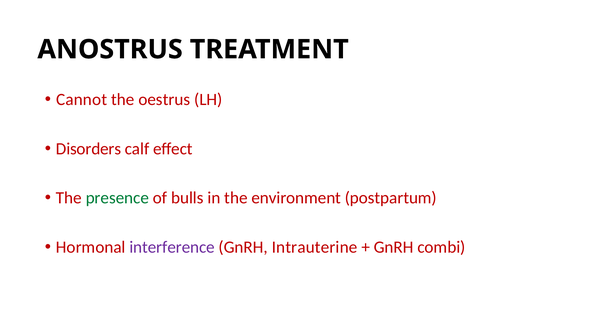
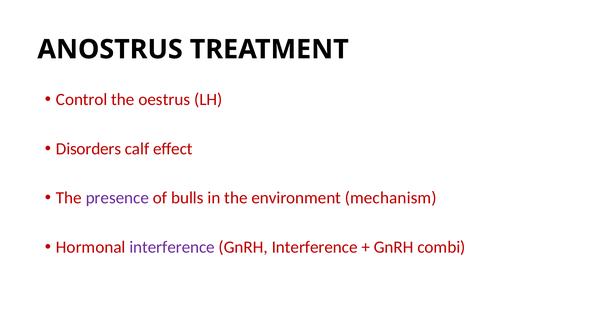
Cannot: Cannot -> Control (82, 100)
presence colour: green -> purple (117, 198)
postpartum: postpartum -> mechanism (391, 198)
GnRH Intrauterine: Intrauterine -> Interference (315, 247)
